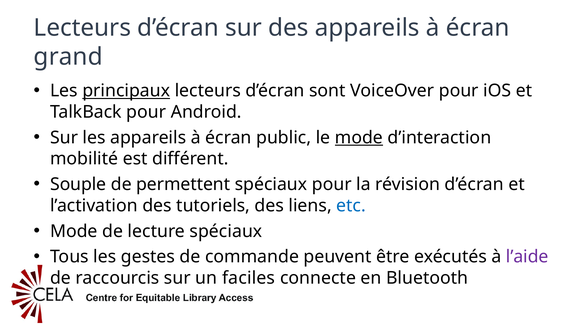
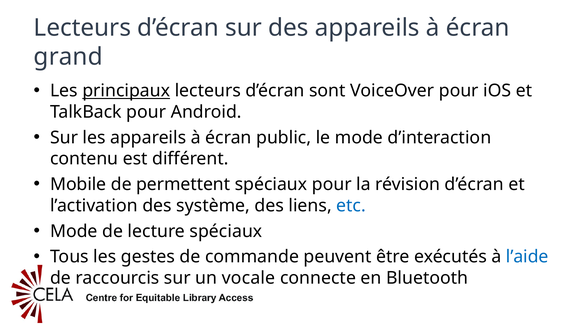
mode underline: present -> none (359, 138)
mobilité: mobilité -> contenu (84, 159)
Souple: Souple -> Mobile (78, 184)
tutoriels: tutoriels -> système (213, 206)
l’aide colour: purple -> blue (527, 257)
faciles: faciles -> vocale (249, 278)
